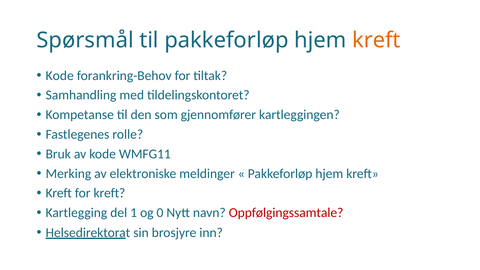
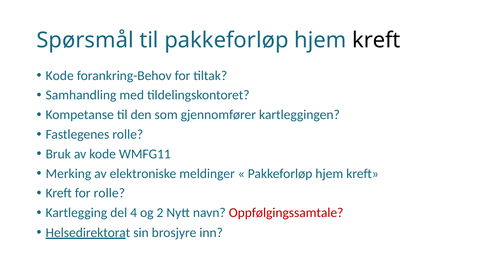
kreft colour: orange -> black (376, 40)
for kreft: kreft -> rolle (109, 193)
1: 1 -> 4 (134, 213)
0: 0 -> 2 (160, 213)
